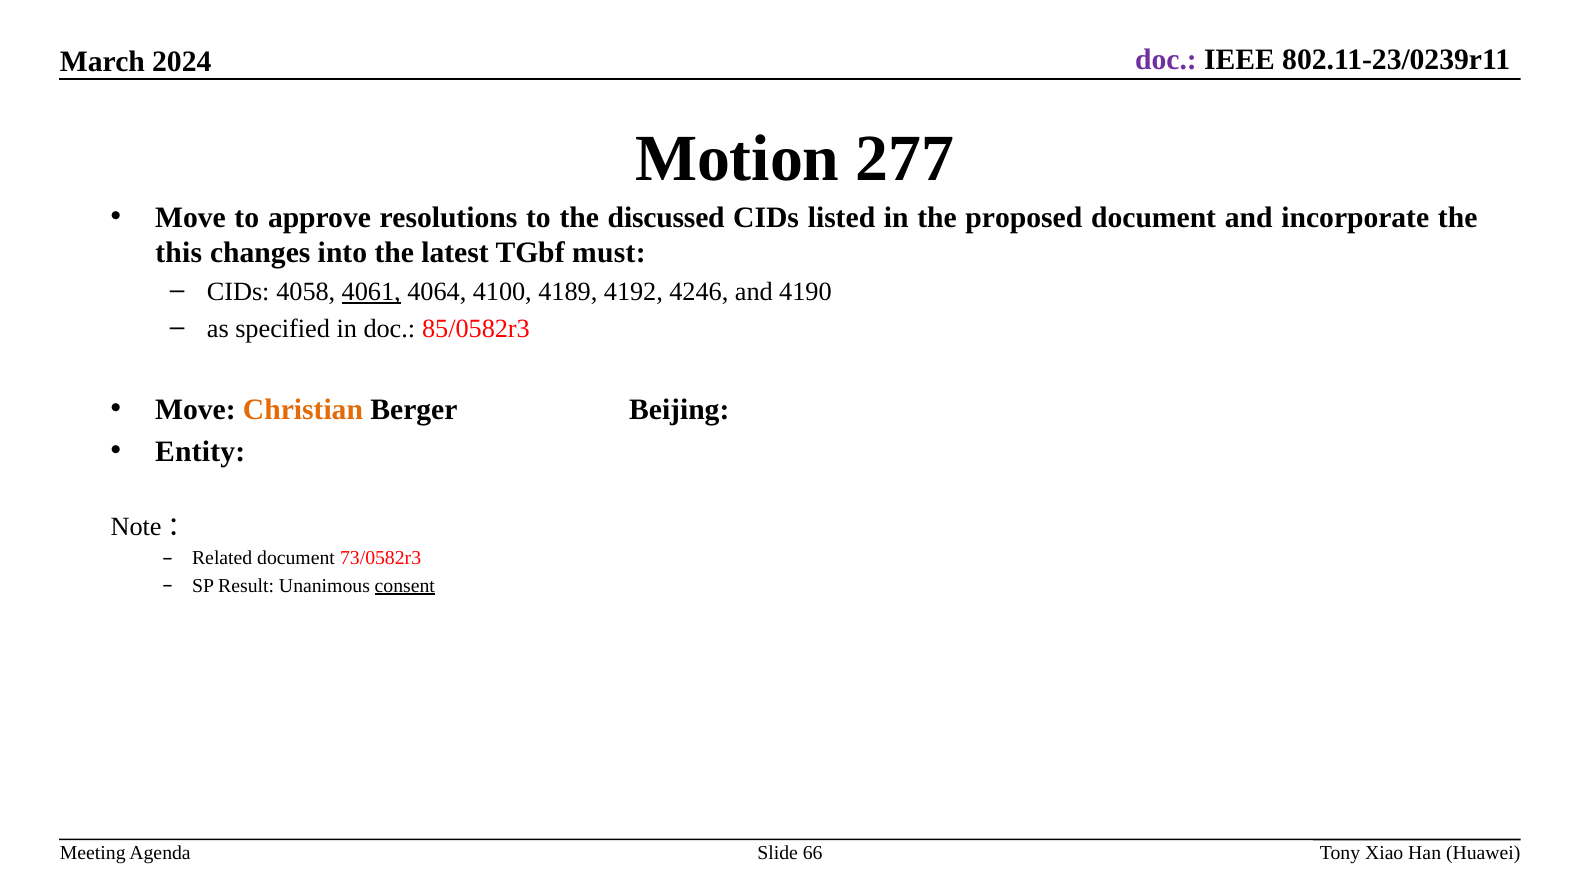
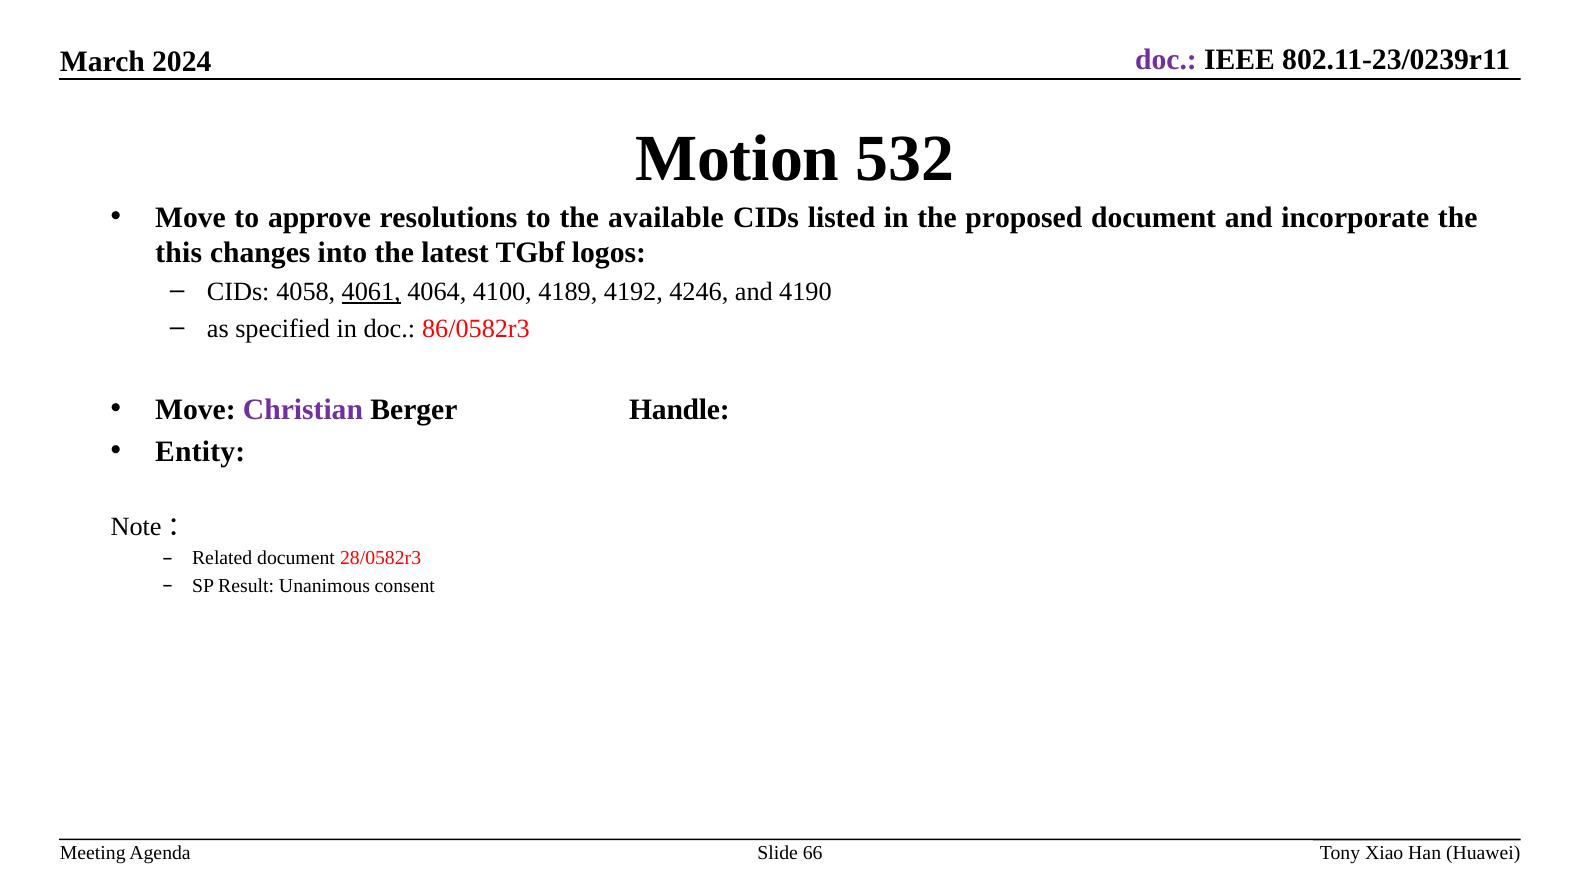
277: 277 -> 532 (905, 159)
discussed: discussed -> available (666, 217)
must: must -> logos (609, 253)
85/0582r3: 85/0582r3 -> 86/0582r3 (476, 328)
Christian colour: orange -> purple (303, 410)
Beijing: Beijing -> Handle (679, 410)
73/0582r3: 73/0582r3 -> 28/0582r3 (381, 558)
consent underline: present -> none (405, 585)
